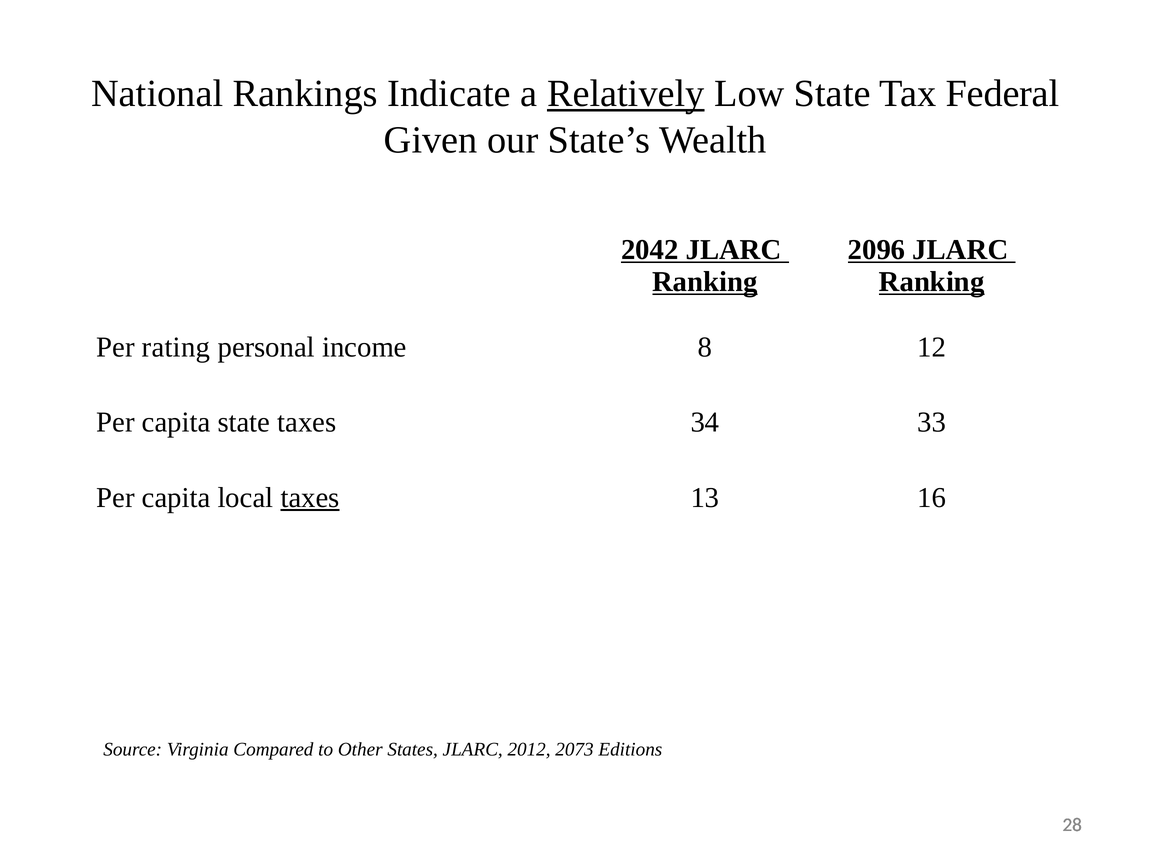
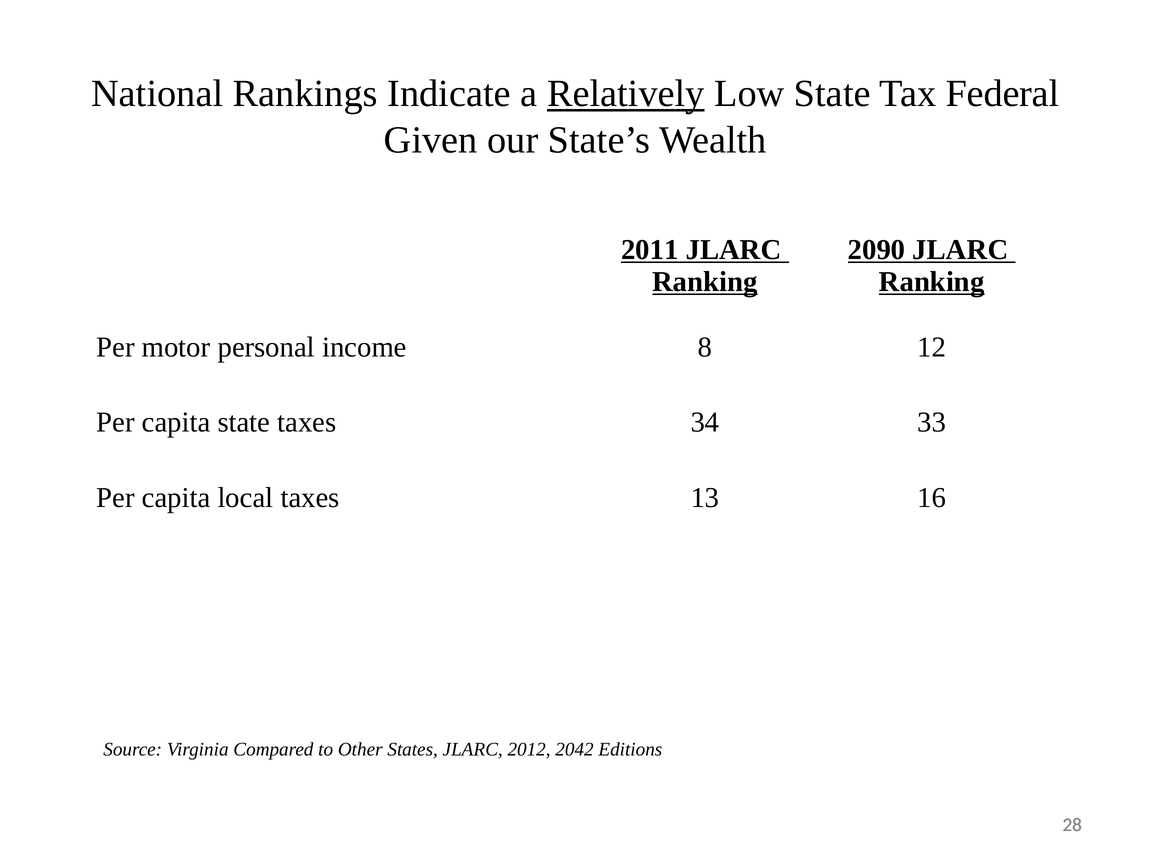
2042: 2042 -> 2011 (650, 249)
2096: 2096 -> 2090 (877, 249)
rating: rating -> motor (176, 347)
taxes underline: present -> none (310, 497)
2073: 2073 -> 2042 (575, 749)
